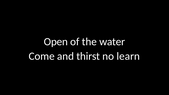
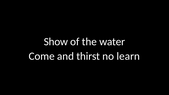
Open: Open -> Show (56, 42)
